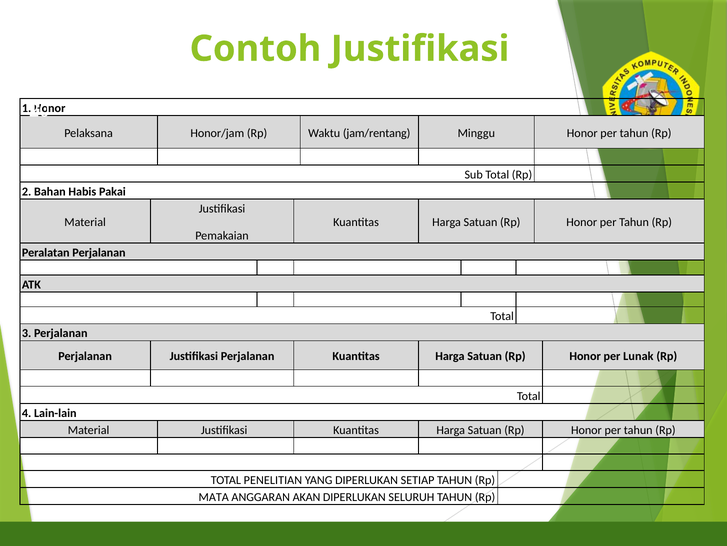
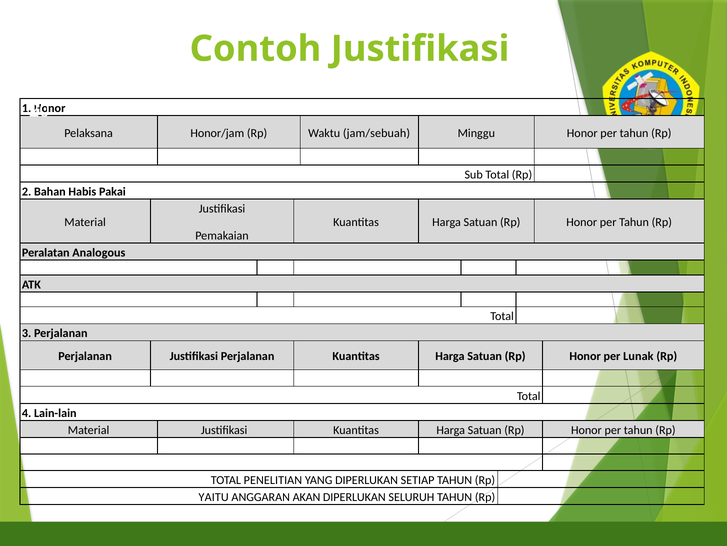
jam/rentang: jam/rentang -> jam/sebuah (377, 133)
Peralatan Perjalanan: Perjalanan -> Analogous (99, 252)
MATA: MATA -> YAITU (214, 497)
